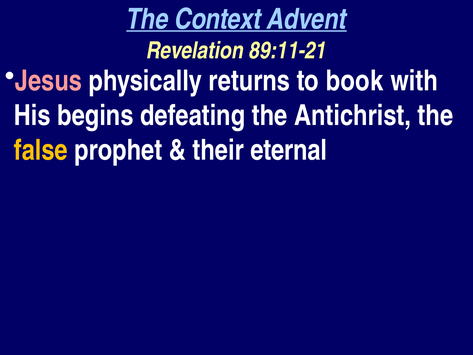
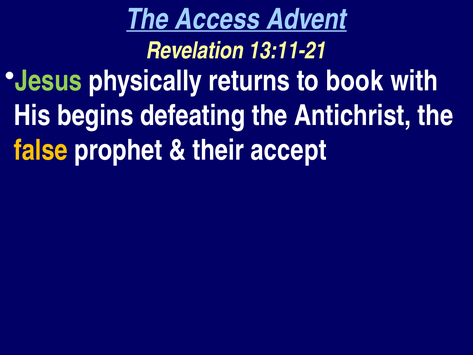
Context: Context -> Access (217, 19)
89:11-21: 89:11-21 -> 13:11-21 (288, 51)
Jesus colour: pink -> light green (49, 81)
eternal: eternal -> accept (289, 150)
